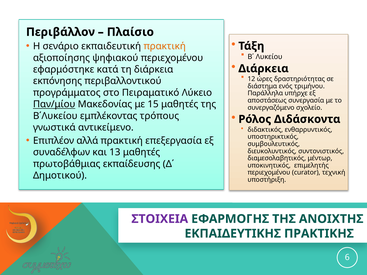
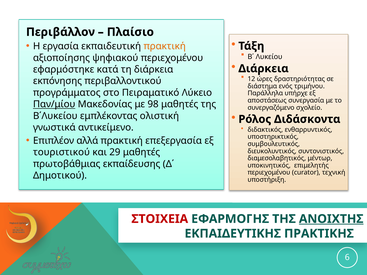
σενάριο: σενάριο -> εργασία (61, 46)
15: 15 -> 98 (153, 104)
τρόπους: τρόπους -> ολιστική (159, 116)
συναδέλφων: συναδέλφων -> τουριστικού (61, 152)
13: 13 -> 29 (115, 152)
ΣΤΟΙΧΕΙΑ colour: purple -> red (160, 219)
ΑΝΟΙΧΤΗΣ underline: none -> present (331, 219)
